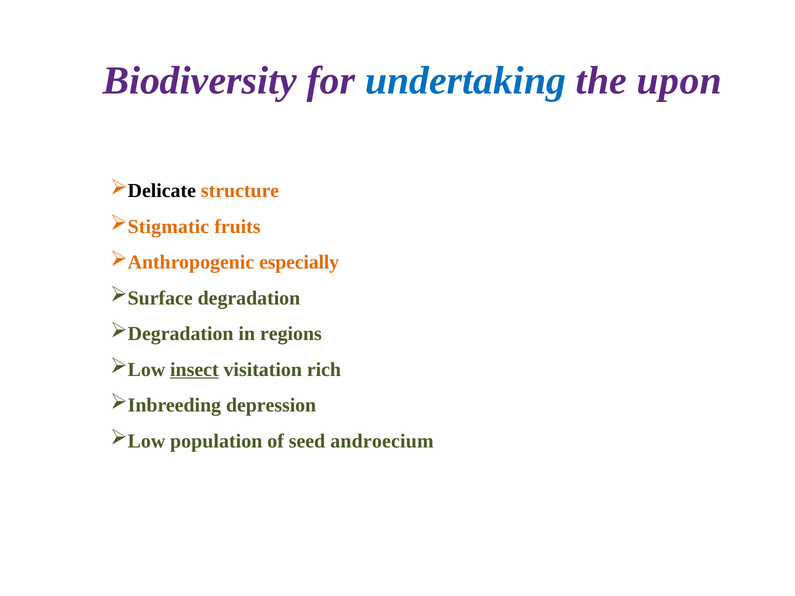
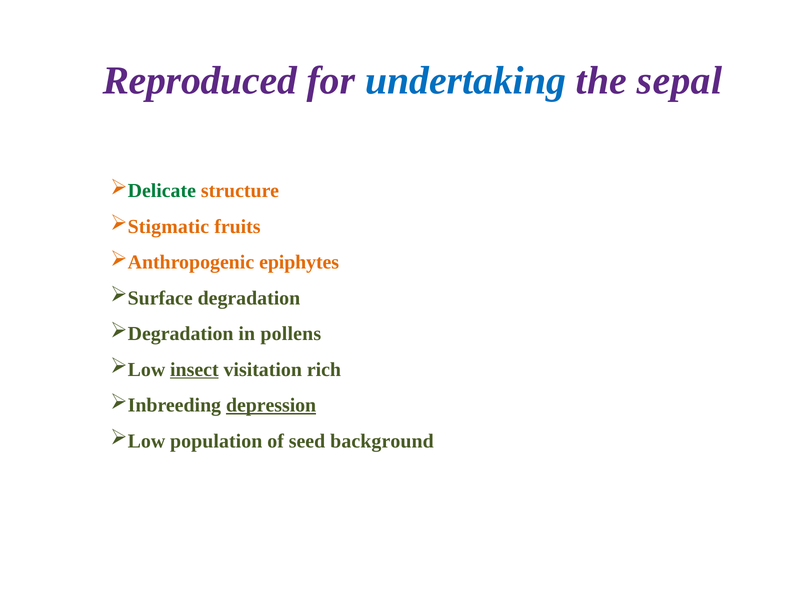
Biodiversity: Biodiversity -> Reproduced (200, 81)
upon: upon -> sepal (679, 81)
Delicate colour: black -> green (162, 191)
especially: especially -> epiphytes (299, 262)
regions: regions -> pollens (291, 334)
depression underline: none -> present (271, 405)
androecium: androecium -> background (382, 441)
